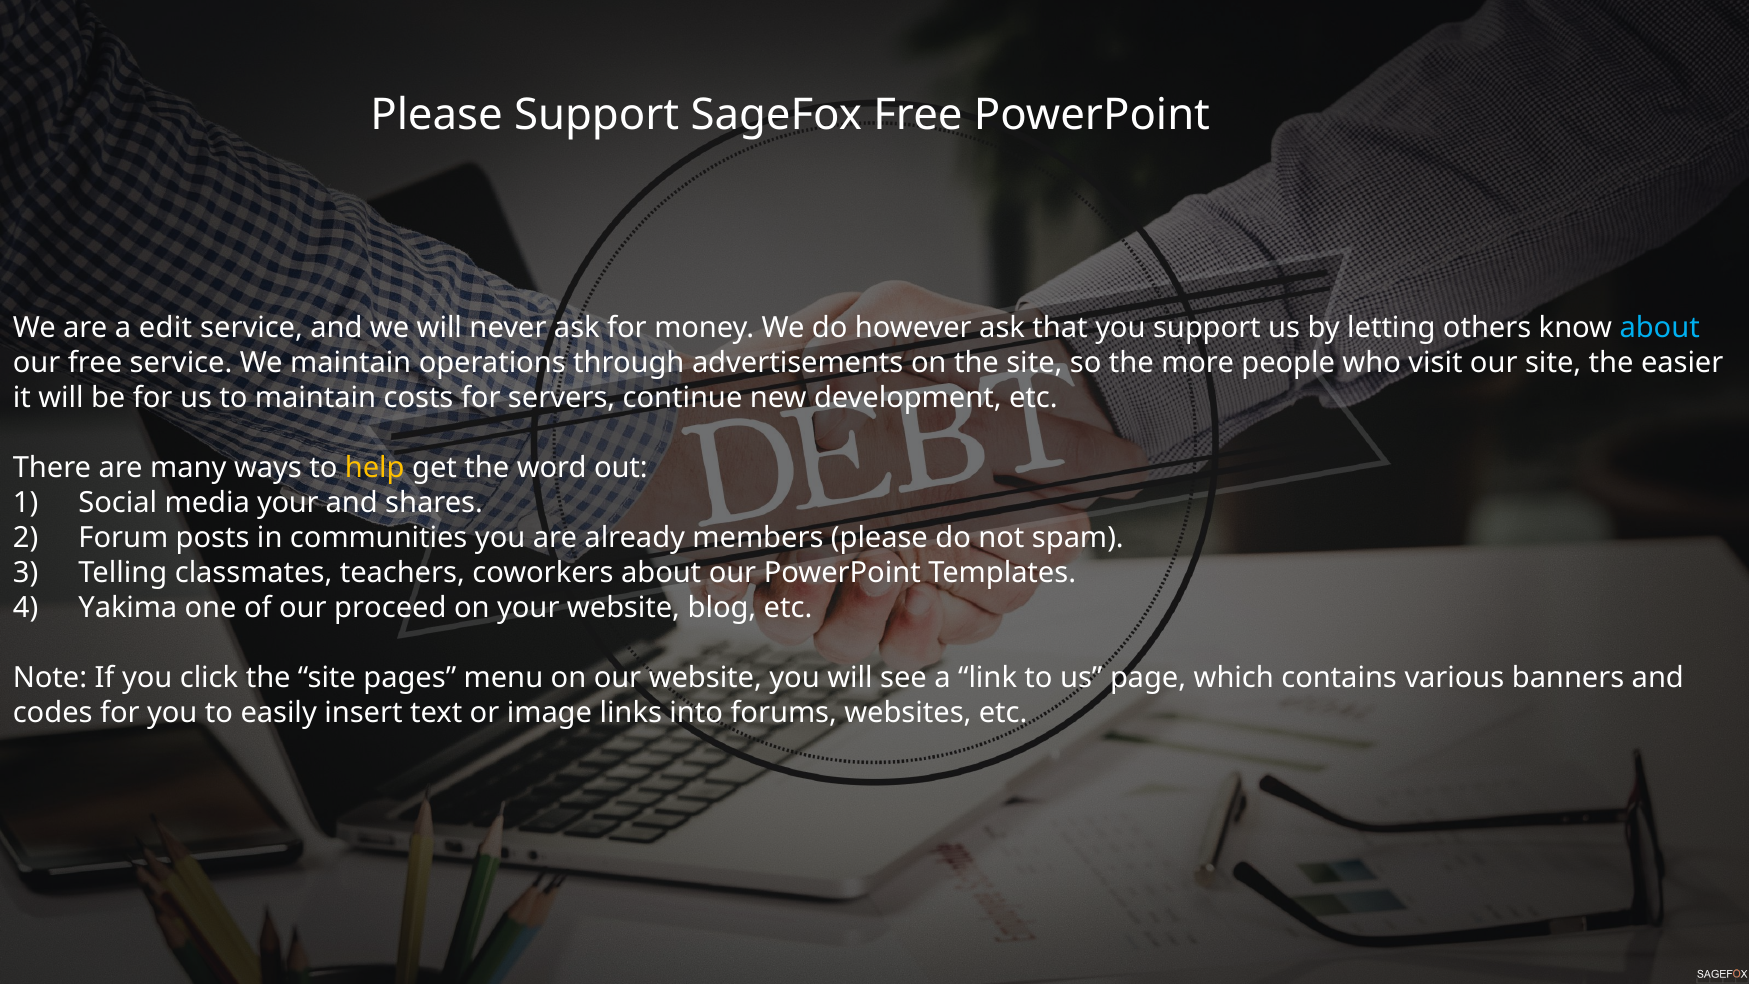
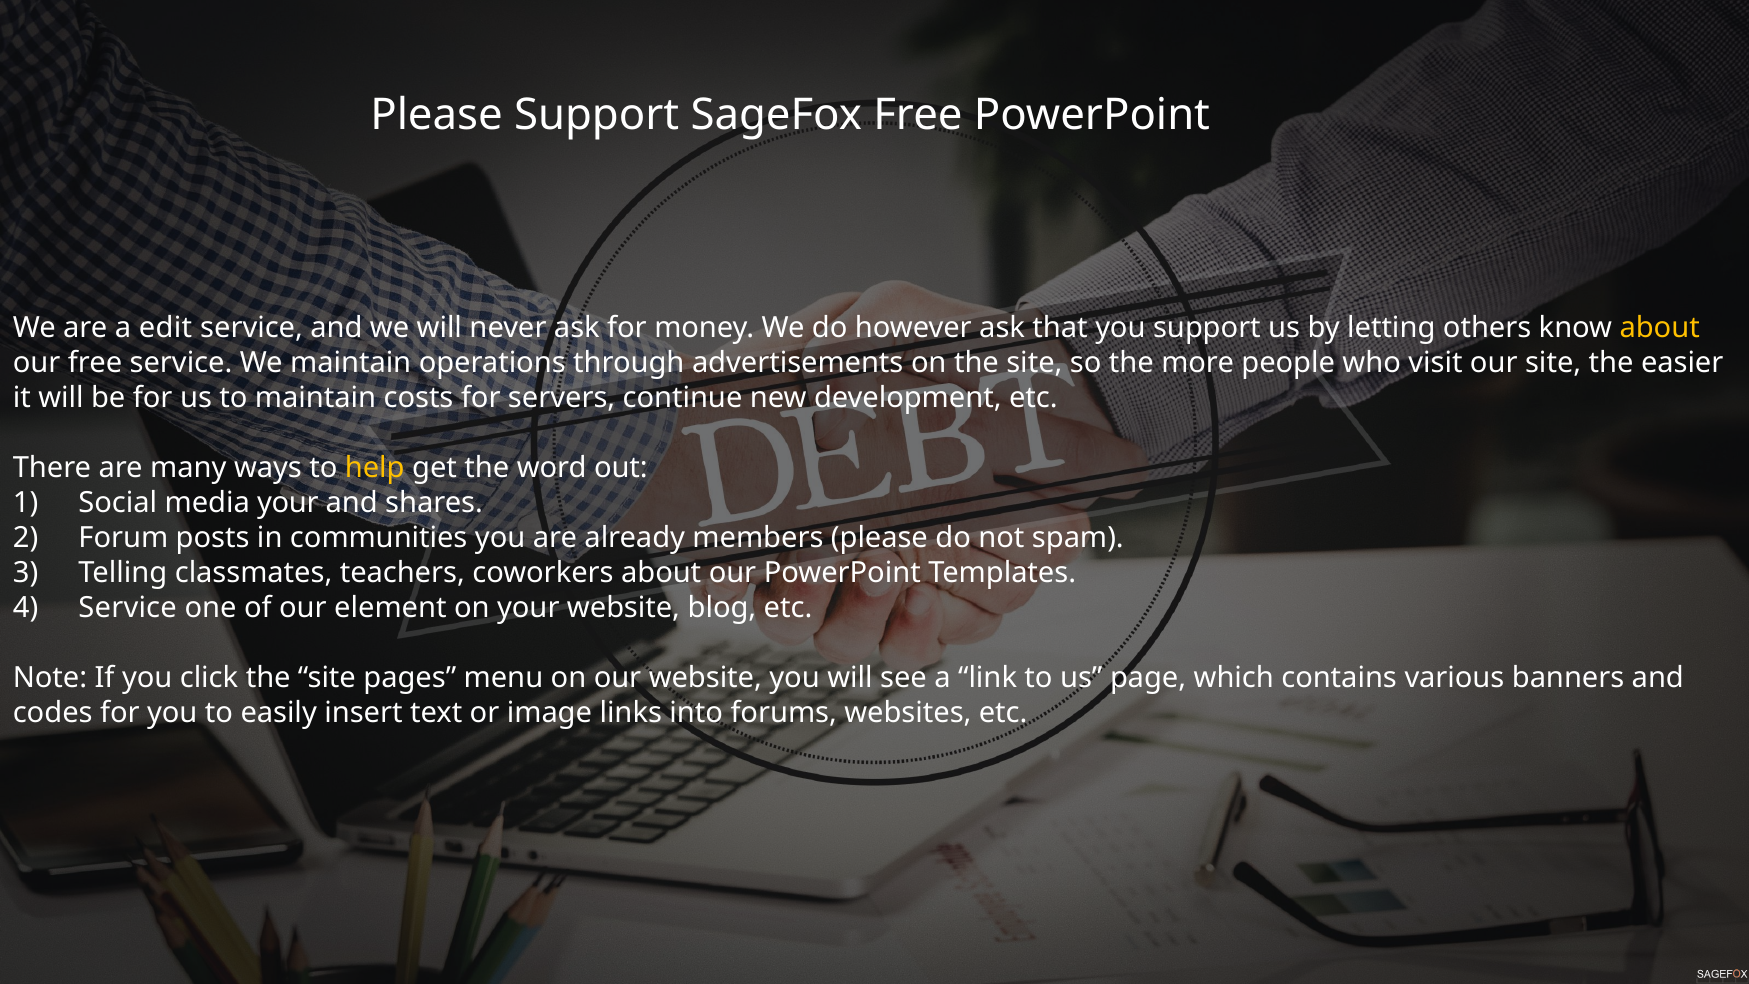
about colour: light blue -> yellow (1660, 328)
Yakima: Yakima -> Service (128, 608)
proceed: proceed -> element (390, 608)
